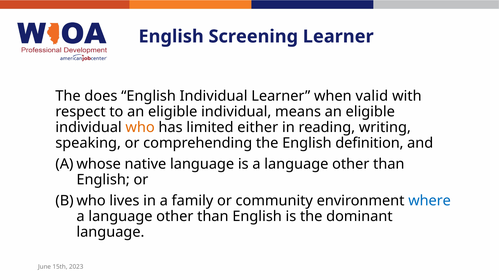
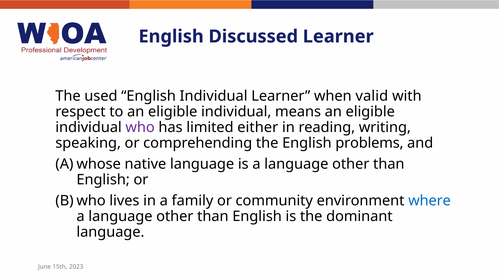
Screening: Screening -> Discussed (253, 37)
does: does -> used (101, 96)
who colour: orange -> purple (140, 128)
definition: definition -> problems (369, 144)
